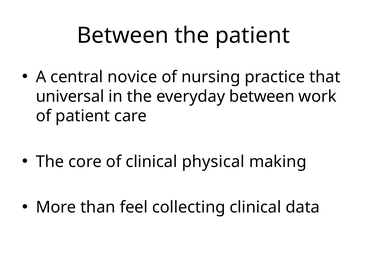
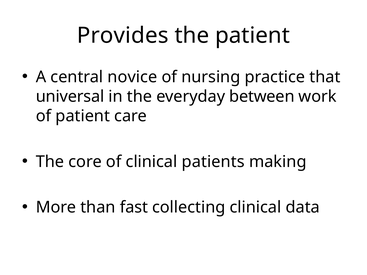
Between: Between -> Provides (123, 36)
physical: physical -> patients (213, 162)
feel: feel -> fast (134, 208)
